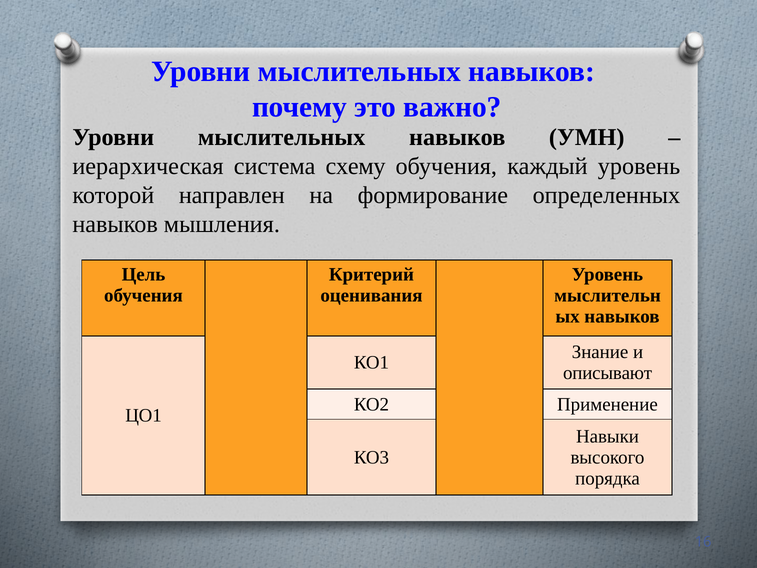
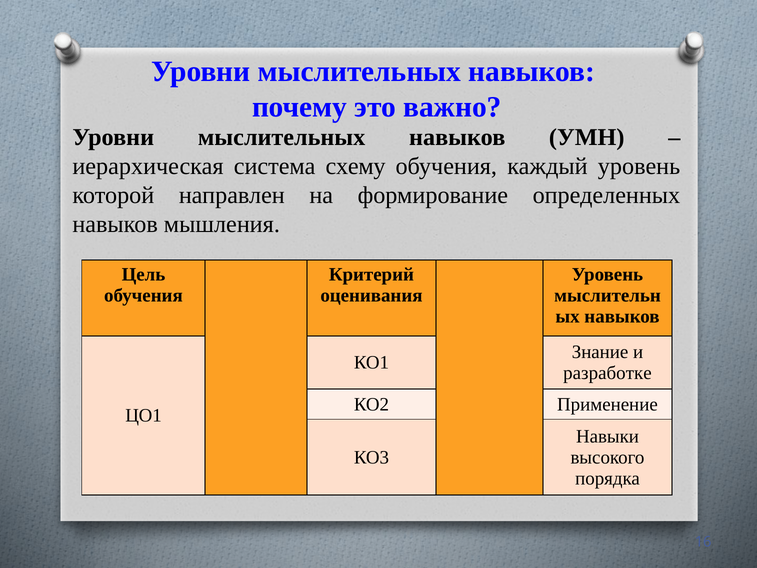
описывают: описывают -> разработке (607, 373)
